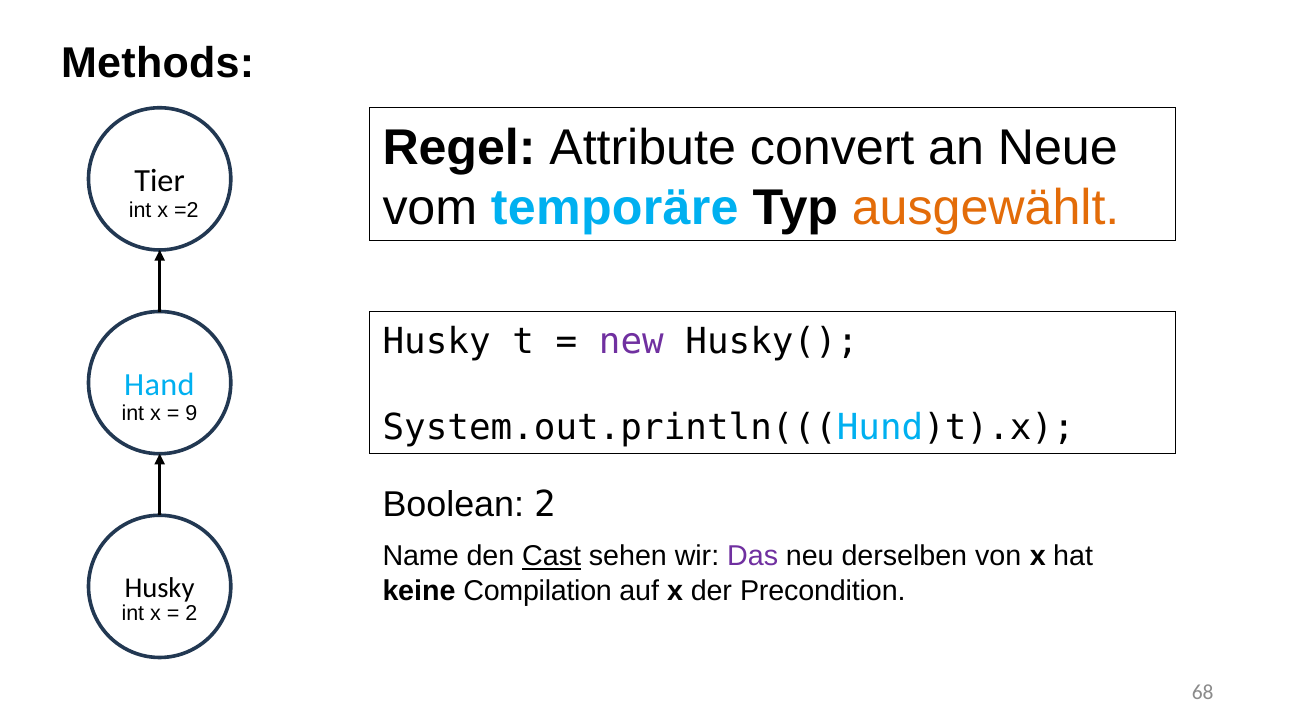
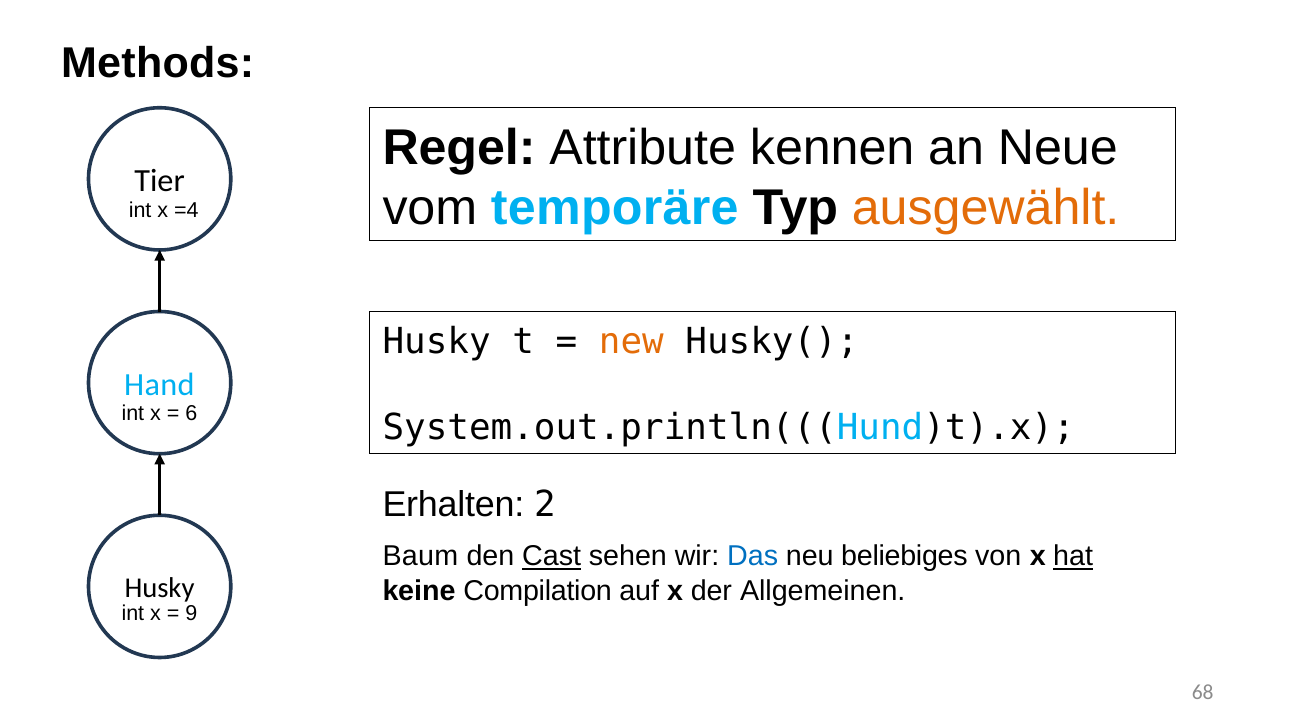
convert: convert -> kennen (832, 148)
=2: =2 -> =4 (186, 211)
new colour: purple -> orange (631, 342)
9: 9 -> 6 (191, 413)
Boolean: Boolean -> Erhalten (453, 505)
Name: Name -> Baum (420, 557)
Das colour: purple -> blue (753, 557)
derselben: derselben -> beliebiges (904, 557)
hat underline: none -> present (1073, 557)
Precondition: Precondition -> Allgemeinen (823, 591)
2: 2 -> 9 (191, 614)
